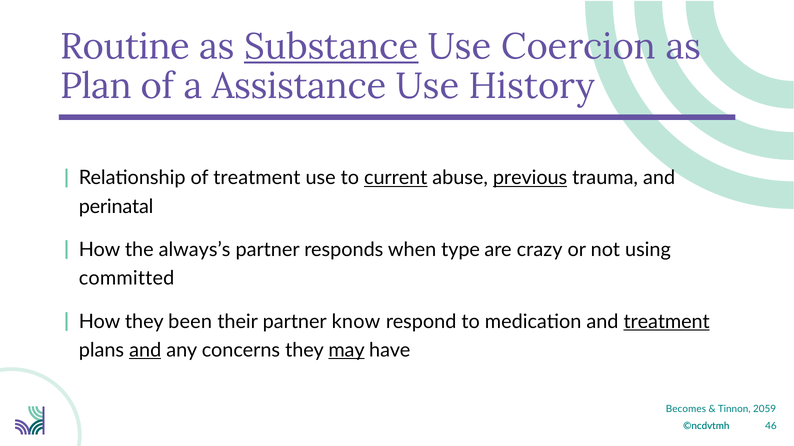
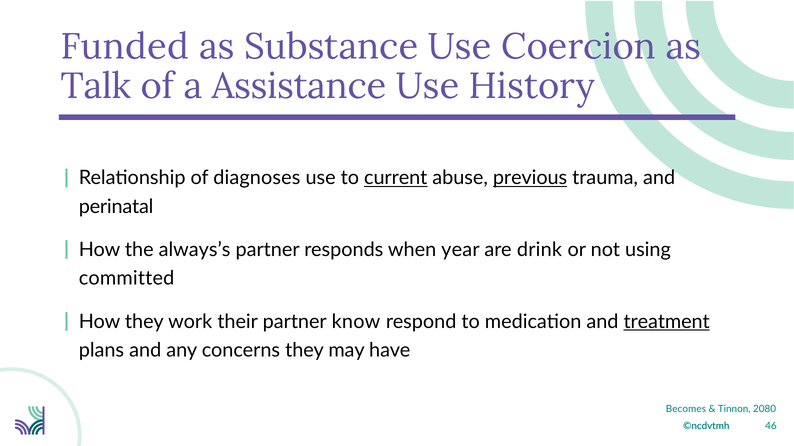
Routine: Routine -> Funded (125, 47)
Substance underline: present -> none (331, 47)
Plan: Plan -> Talk (96, 86)
of treatment: treatment -> diagnoses (257, 178)
type: type -> year (460, 250)
crazy: crazy -> drink (540, 250)
been: been -> work (190, 322)
and underline: present -> none (145, 351)
may underline: present -> none (346, 351)
2059: 2059 -> 2080 (765, 409)
